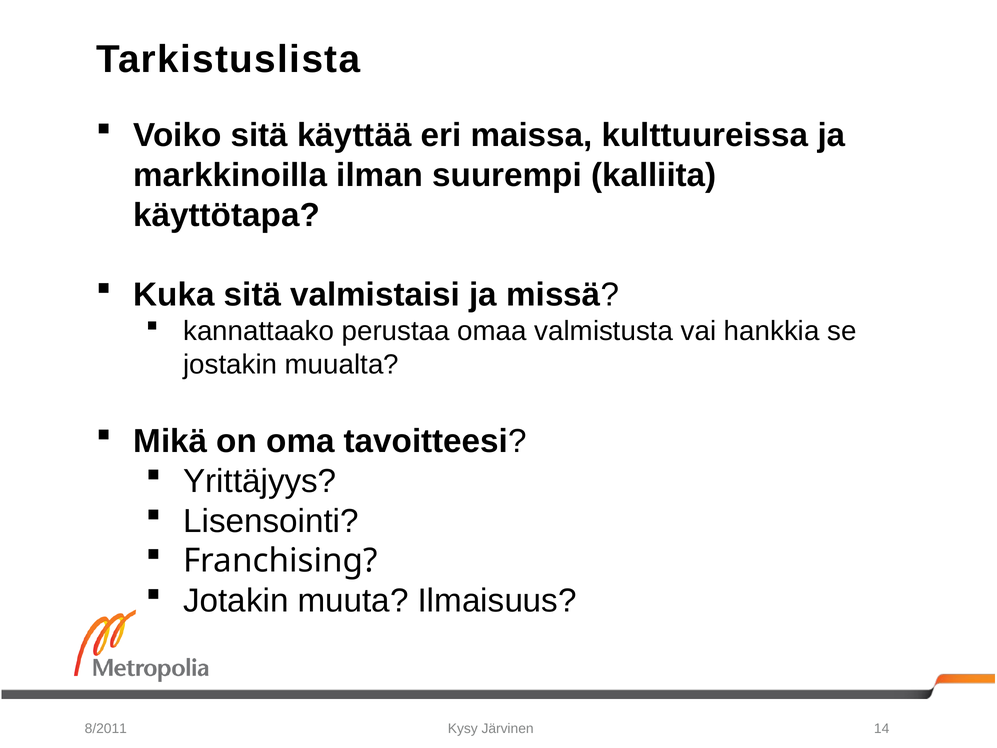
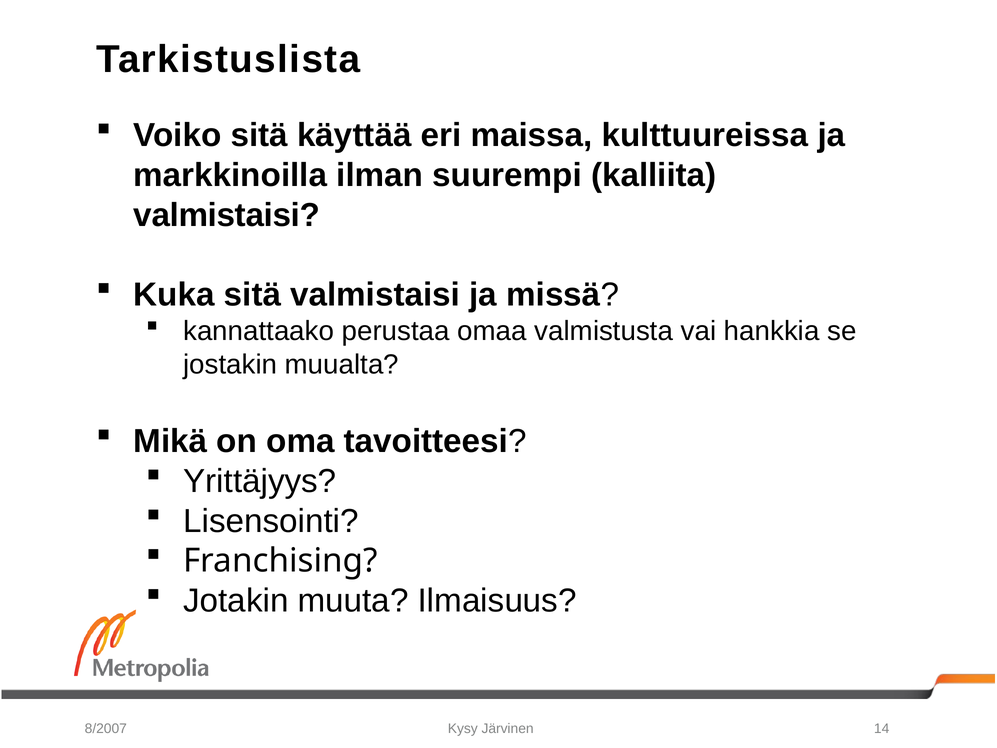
käyttötapa: käyttötapa -> valmistaisi (227, 215)
8/2011: 8/2011 -> 8/2007 (106, 729)
